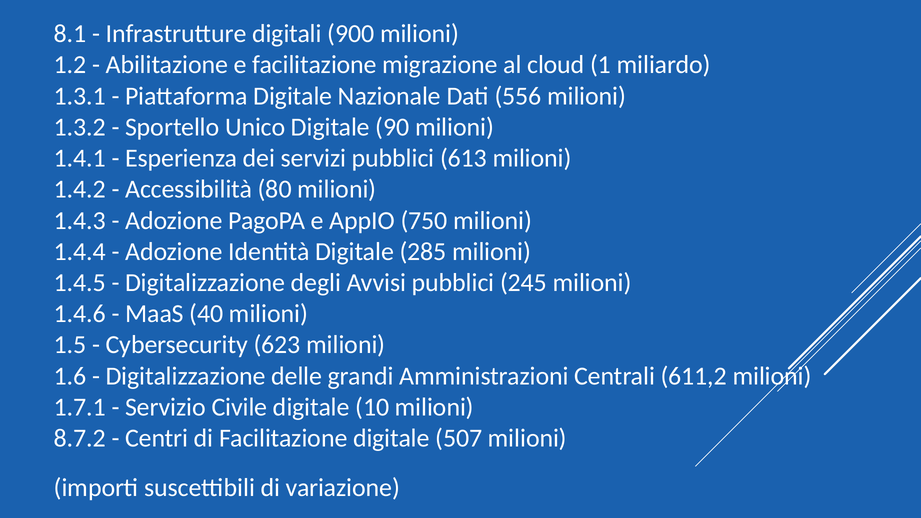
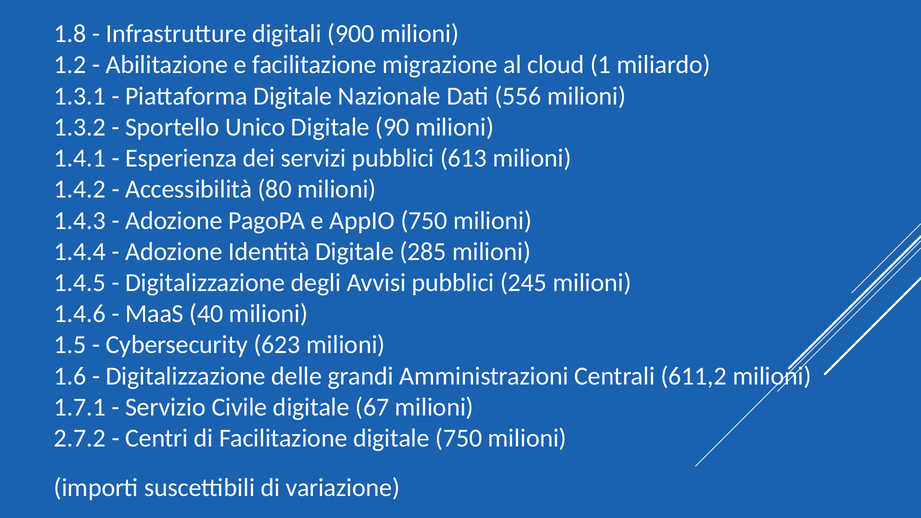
8.1: 8.1 -> 1.8 (70, 34)
10: 10 -> 67 (372, 407)
8.7.2: 8.7.2 -> 2.7.2 (80, 438)
digitale 507: 507 -> 750 (459, 438)
